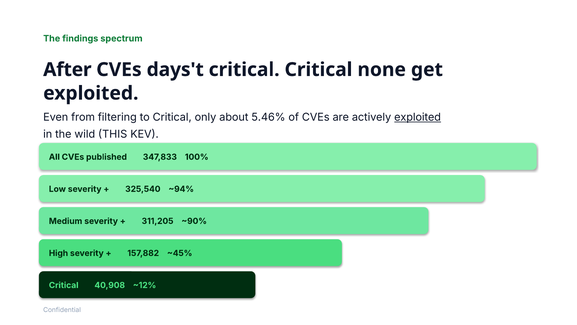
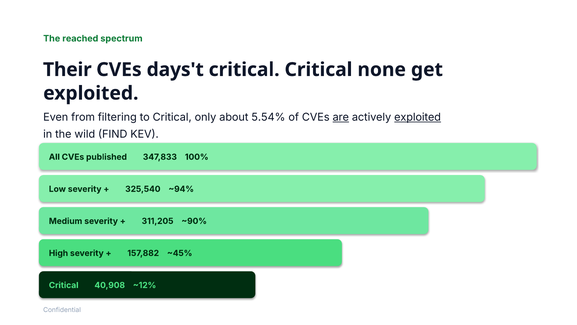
findings: findings -> reached (80, 38)
After: After -> Their (67, 70)
5.46%: 5.46% -> 5.54% (268, 117)
are underline: none -> present (341, 117)
THIS: THIS -> FIND (113, 134)
